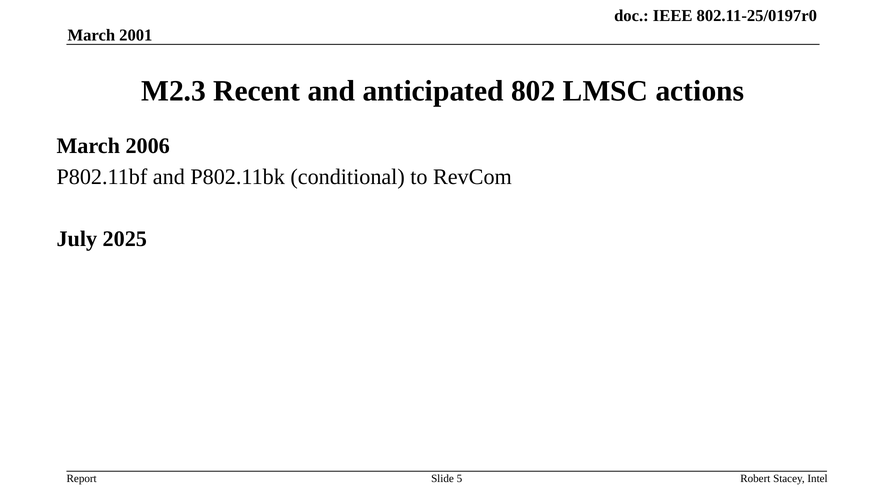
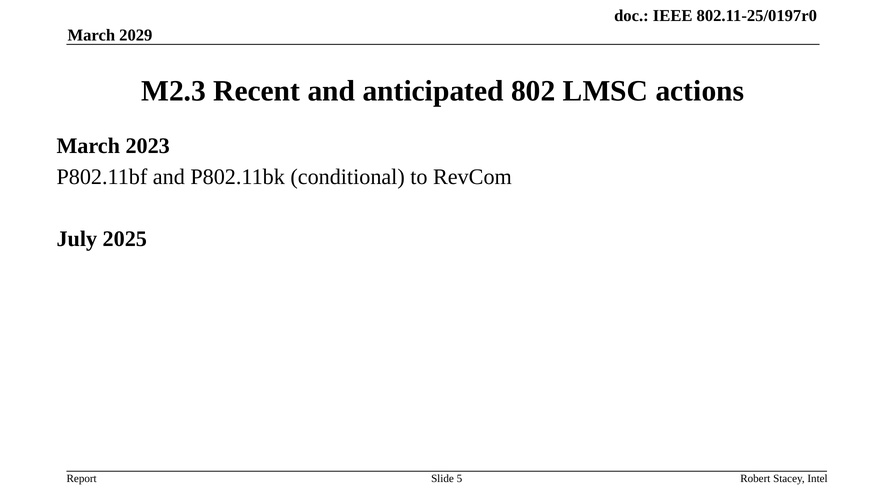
2001: 2001 -> 2029 (136, 35)
2006: 2006 -> 2023 (148, 146)
